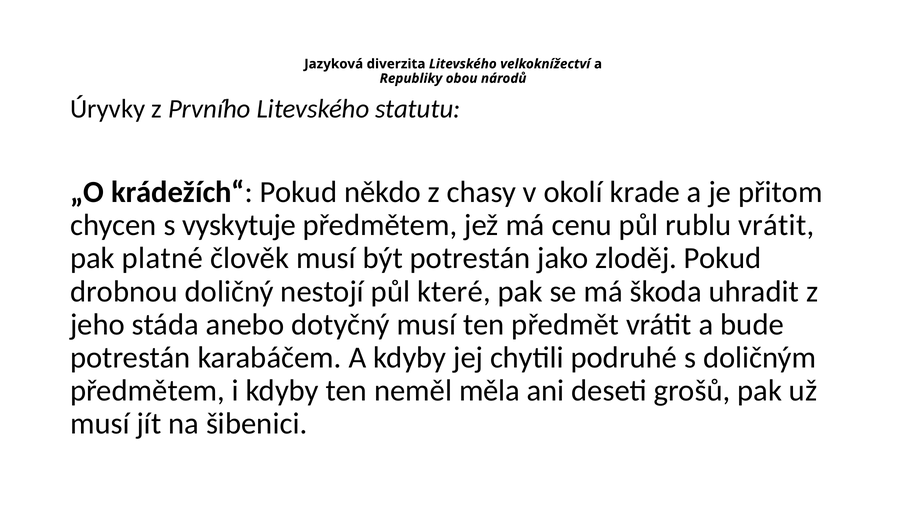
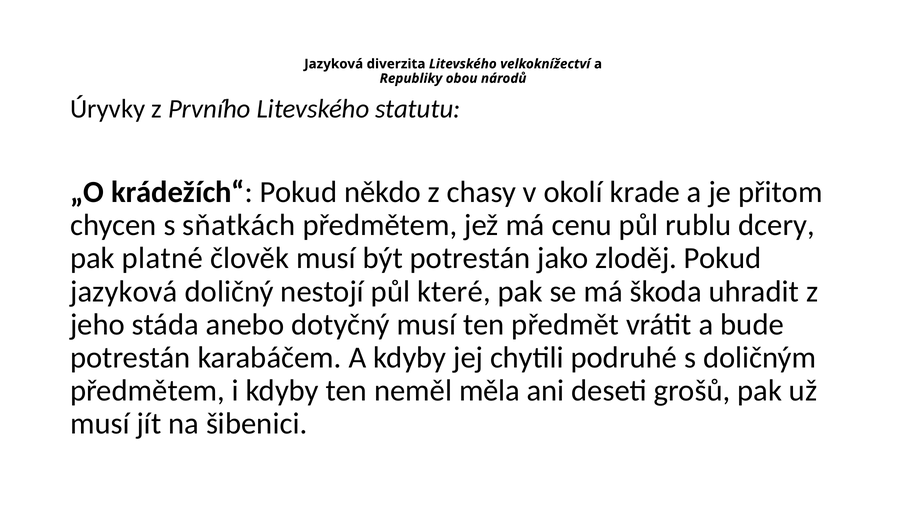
vyskytuje: vyskytuje -> sňatkách (239, 225)
rublu vrátit: vrátit -> dcery (777, 225)
drobnou: drobnou -> jazyková (124, 292)
